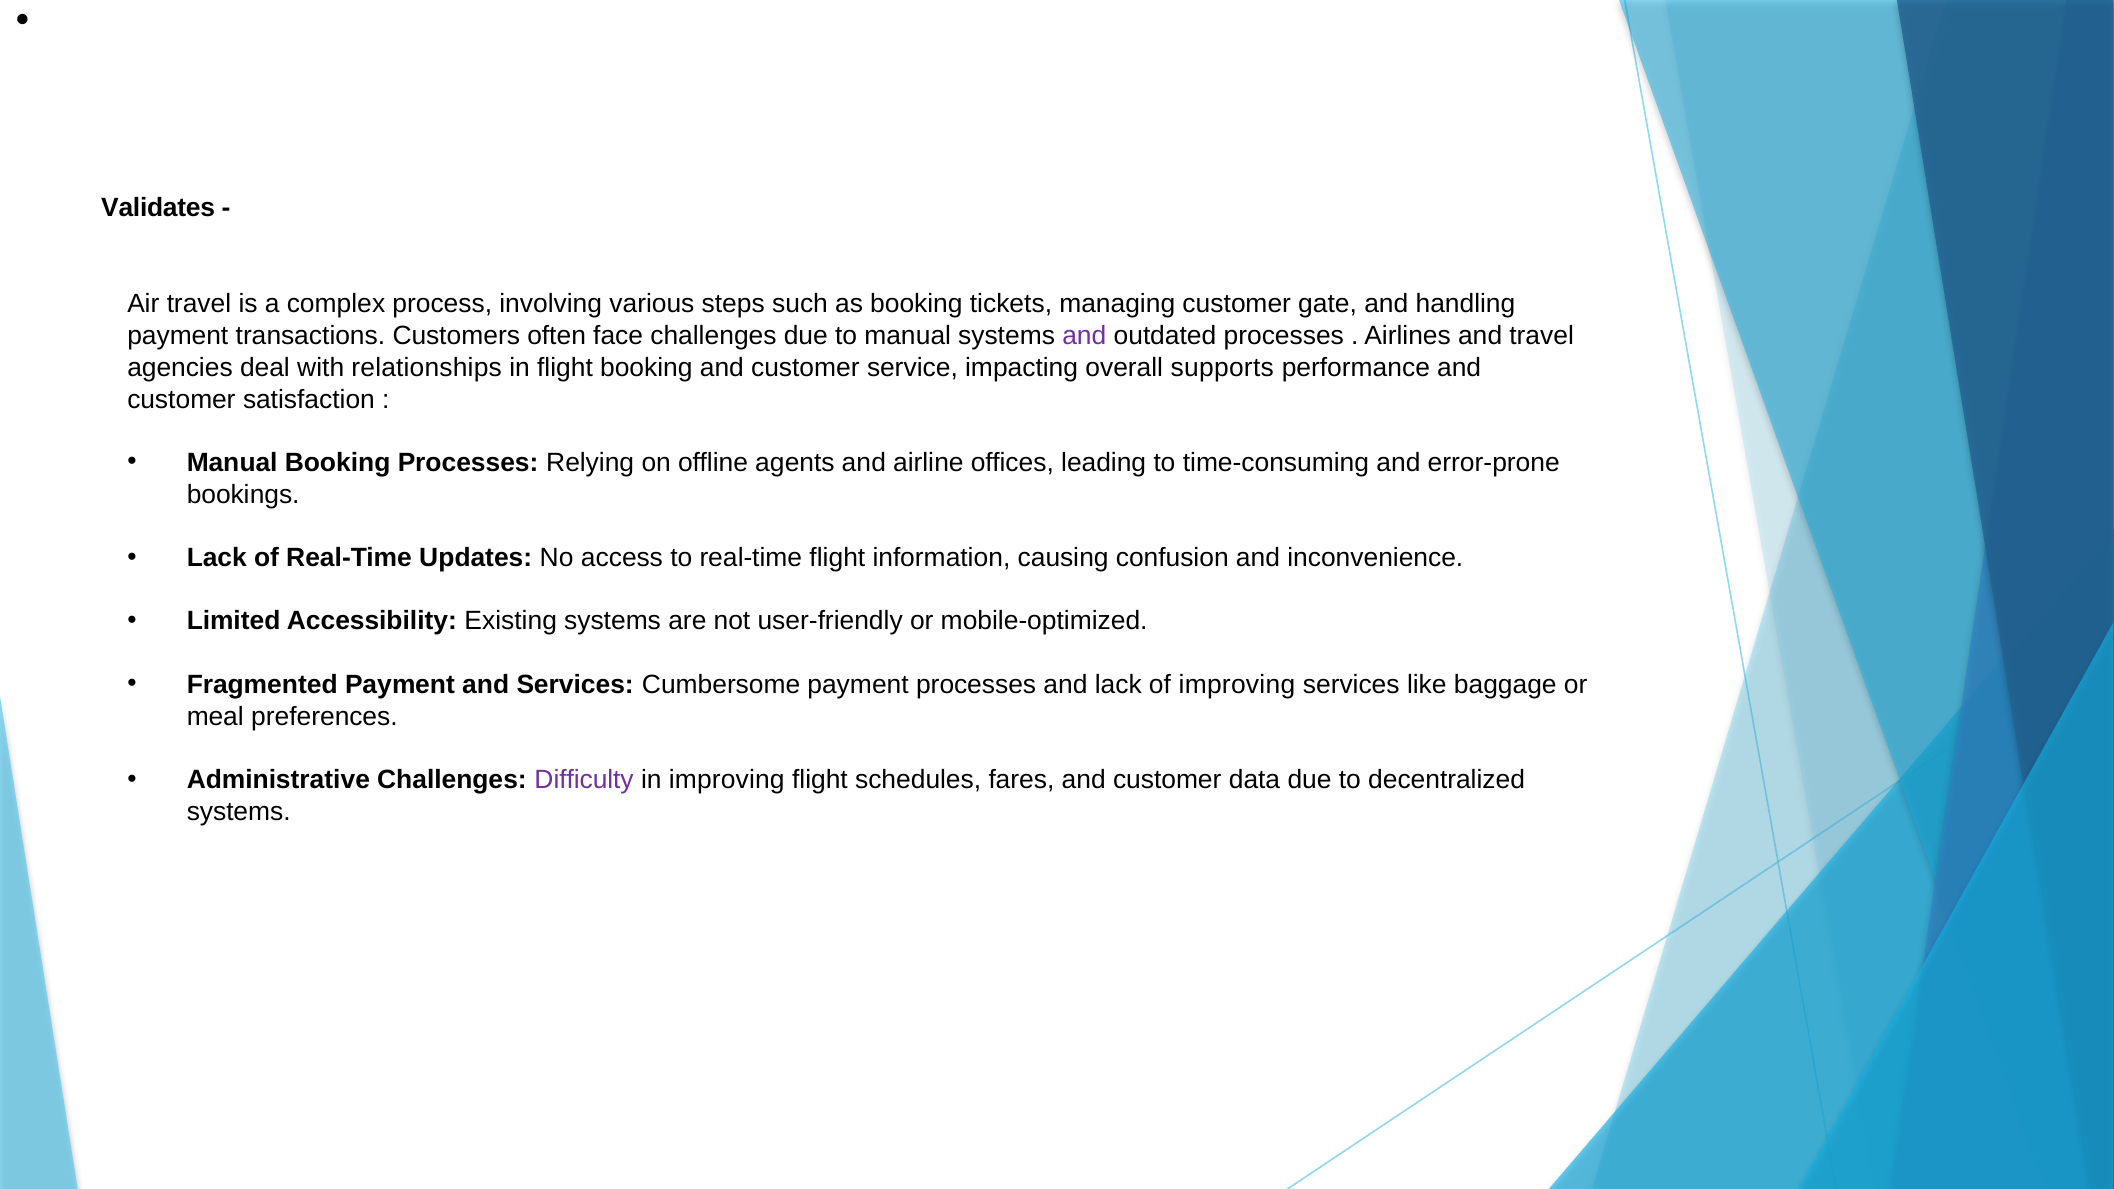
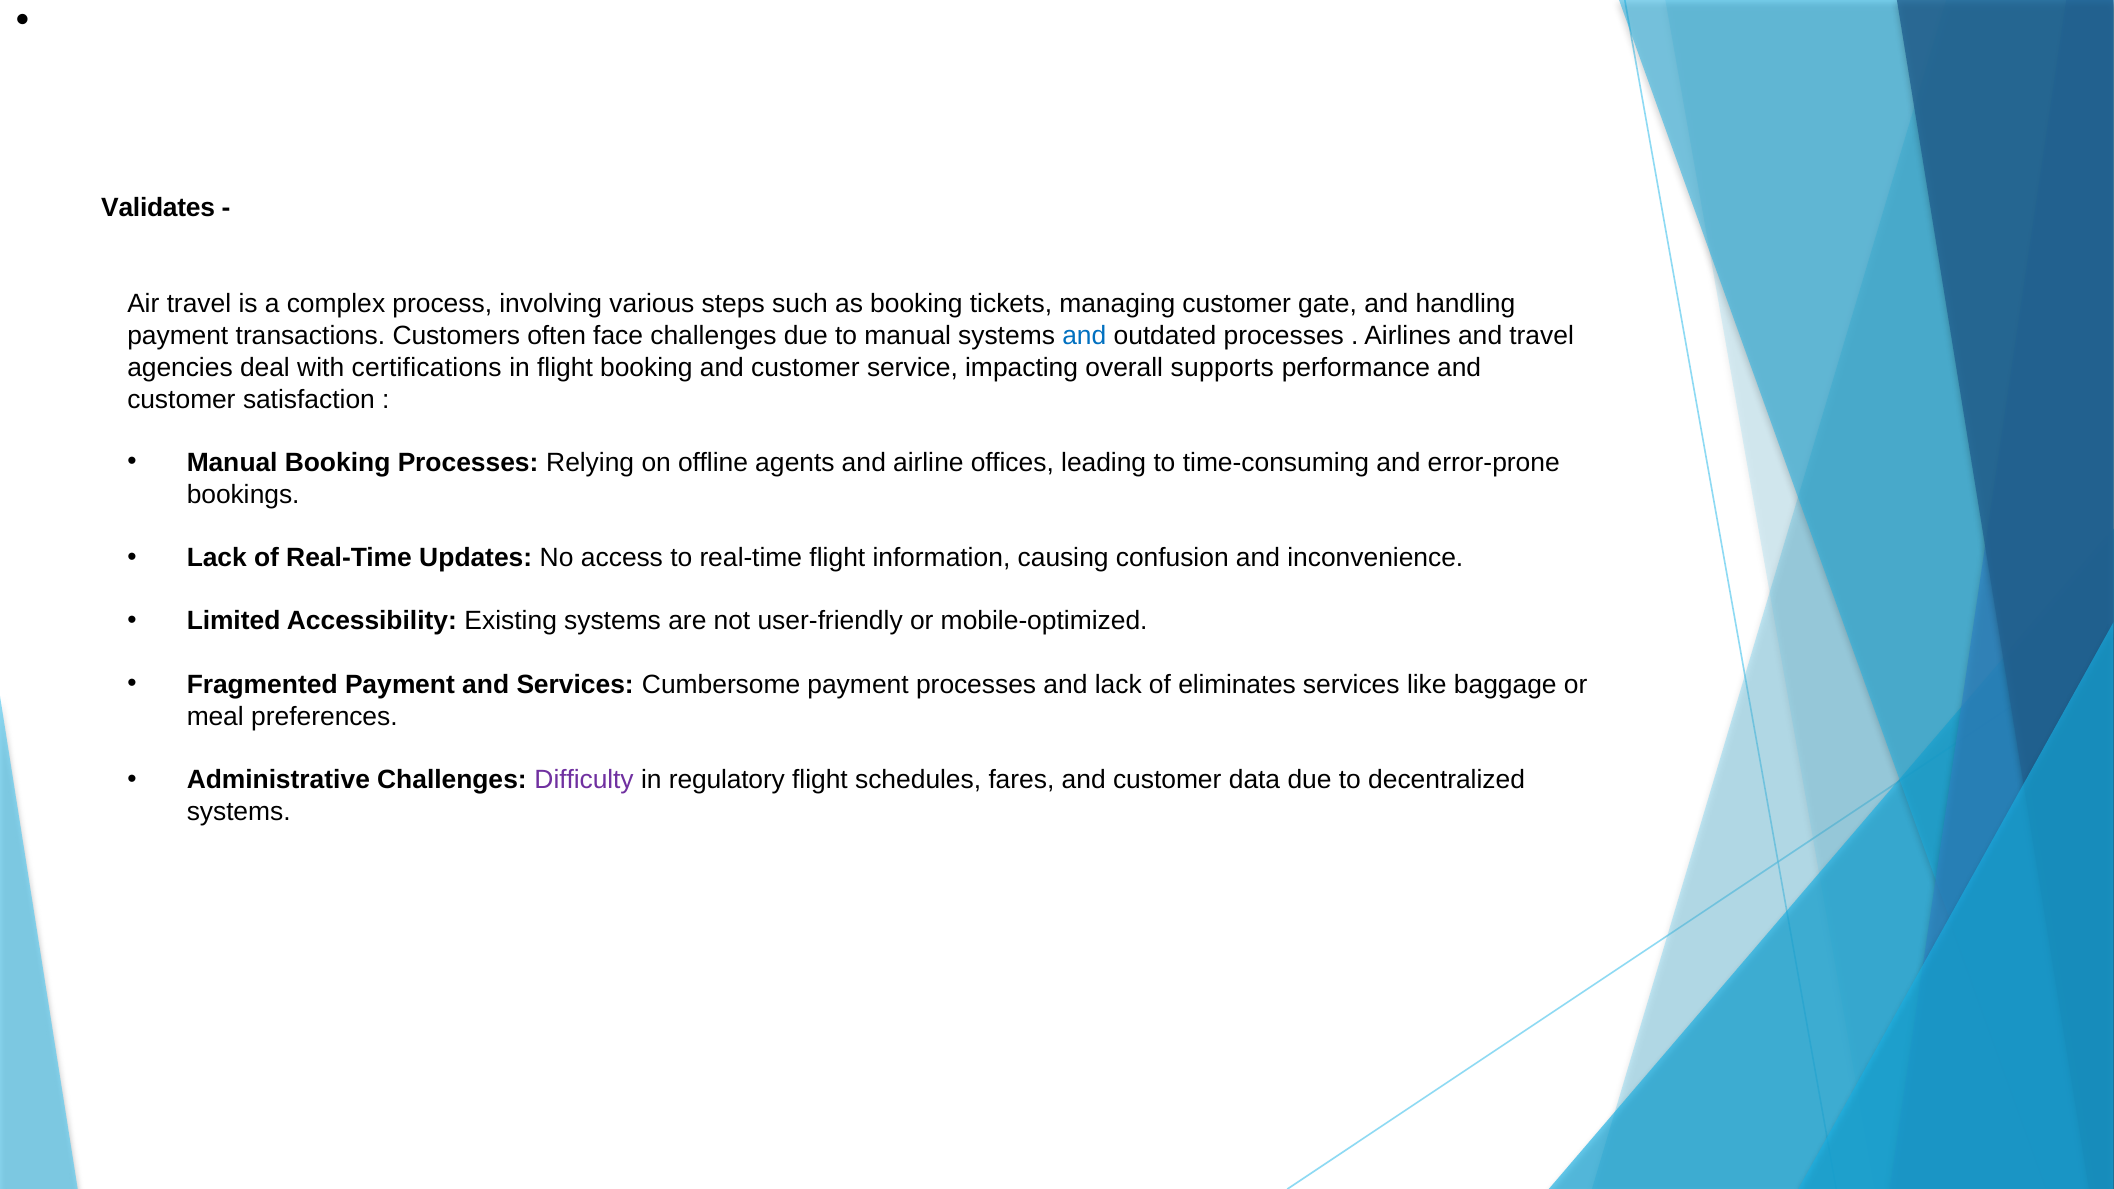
and colour: purple -> blue (1084, 336)
relationships: relationships -> certifications (427, 368)
of improving: improving -> eliminates (1237, 685)
in improving: improving -> regulatory (727, 780)
